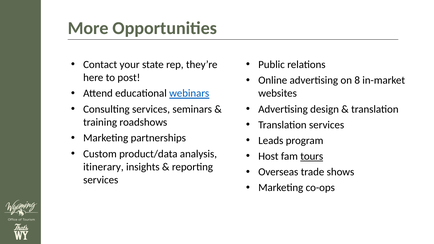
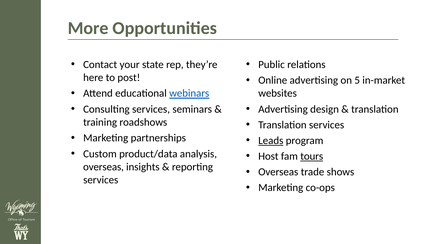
8: 8 -> 5 (357, 80)
Leads underline: none -> present (271, 141)
itinerary: itinerary -> overseas (103, 167)
